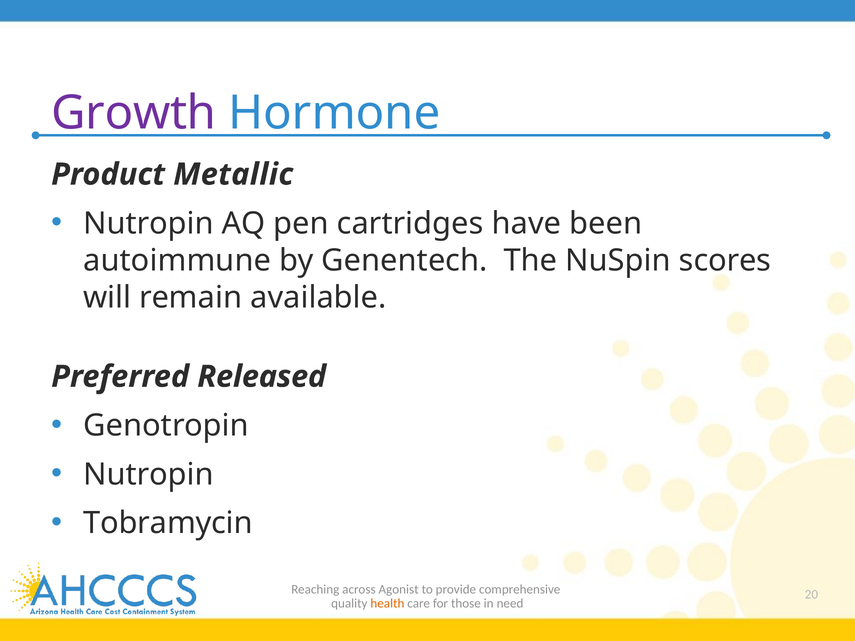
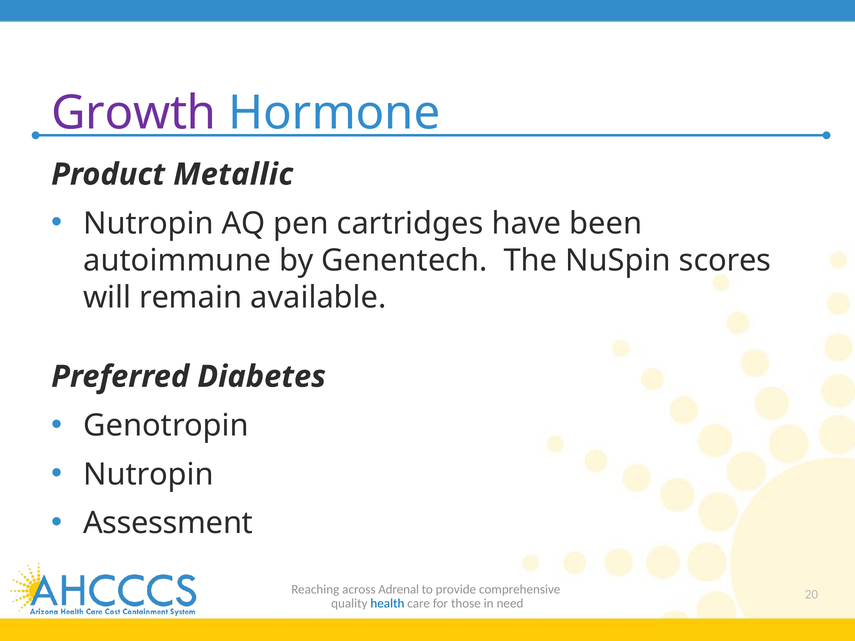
Released: Released -> Diabetes (262, 377)
Tobramycin: Tobramycin -> Assessment (168, 524)
Agonist: Agonist -> Adrenal (399, 590)
health colour: orange -> blue (387, 604)
